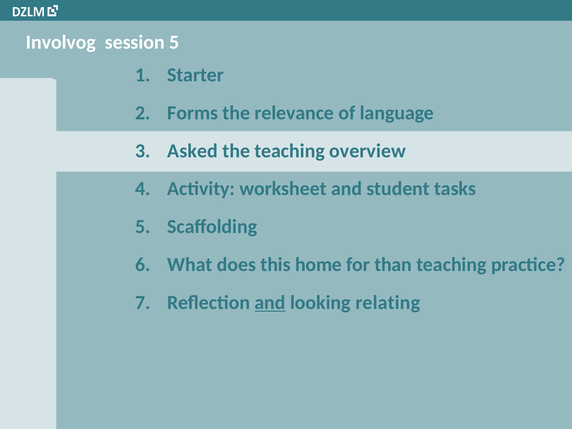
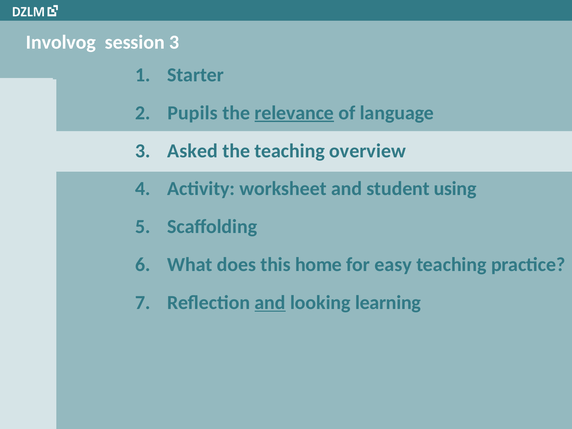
session 5: 5 -> 3 (174, 42)
Forms: Forms -> Pupils (193, 113)
relevance underline: none -> present (294, 113)
tasks: tasks -> using (455, 189)
than: than -> easy (393, 265)
relating: relating -> learning (388, 303)
